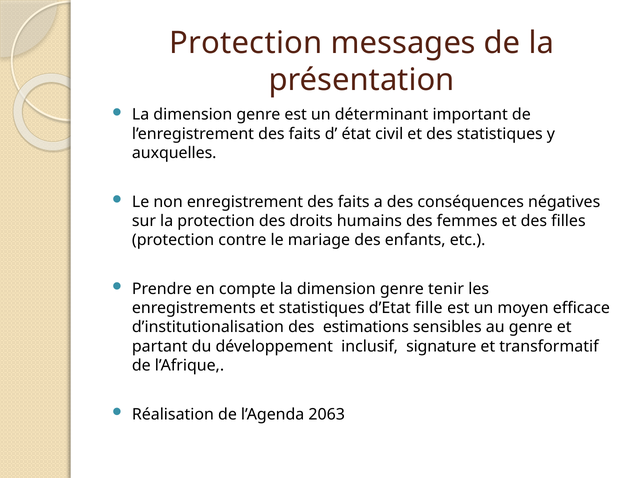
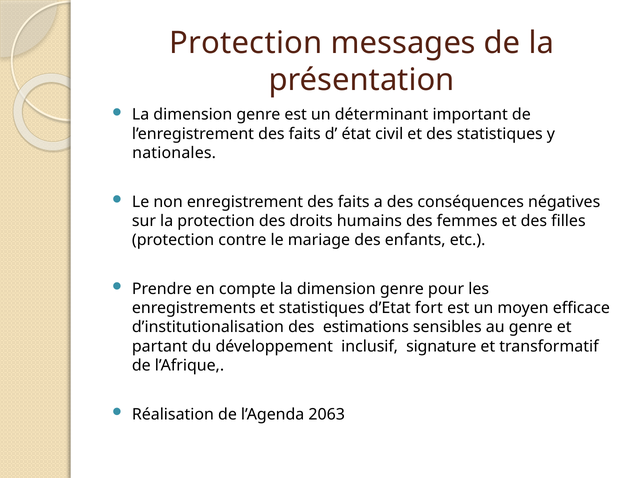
auxquelles: auxquelles -> nationales (174, 153)
tenir: tenir -> pour (446, 289)
fille: fille -> fort (429, 308)
